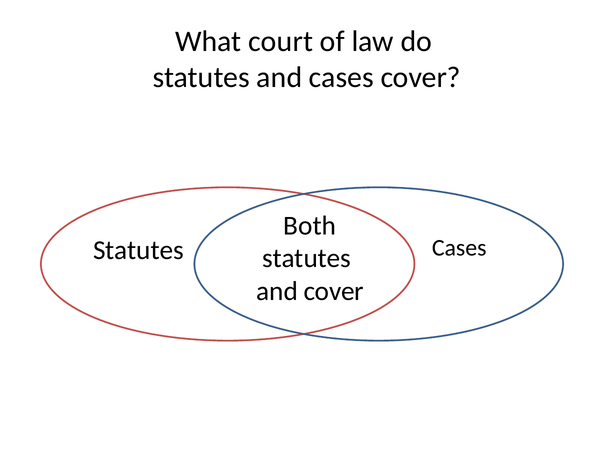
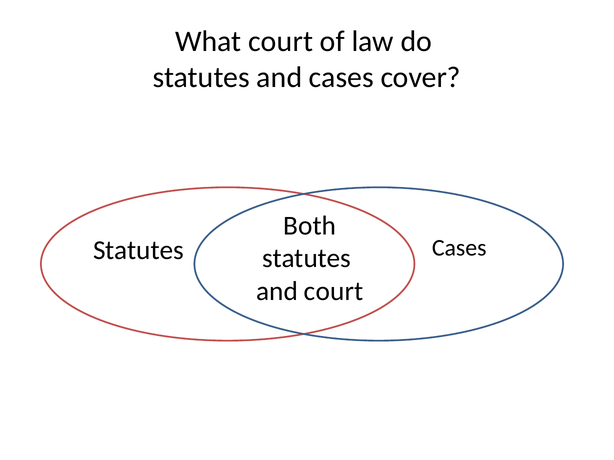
and cover: cover -> court (334, 291)
